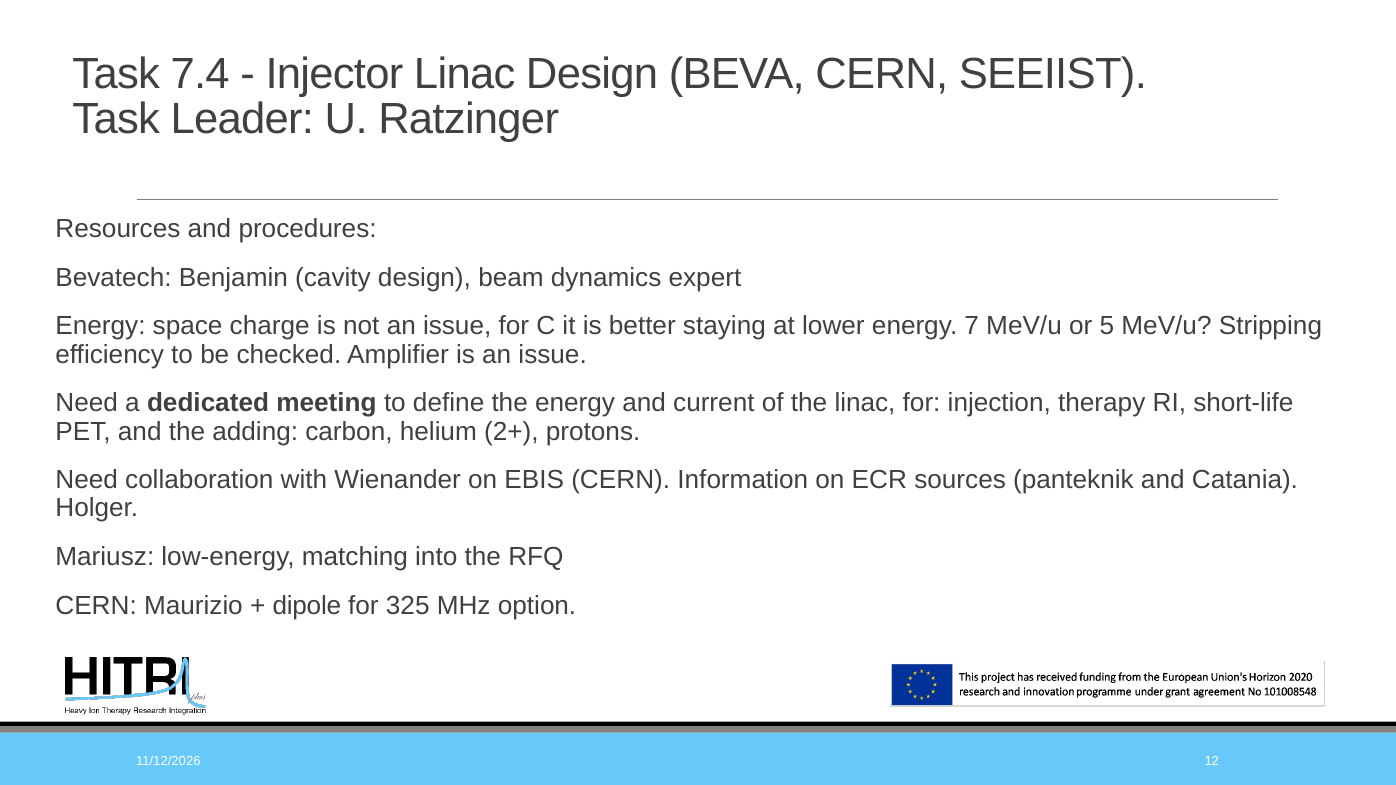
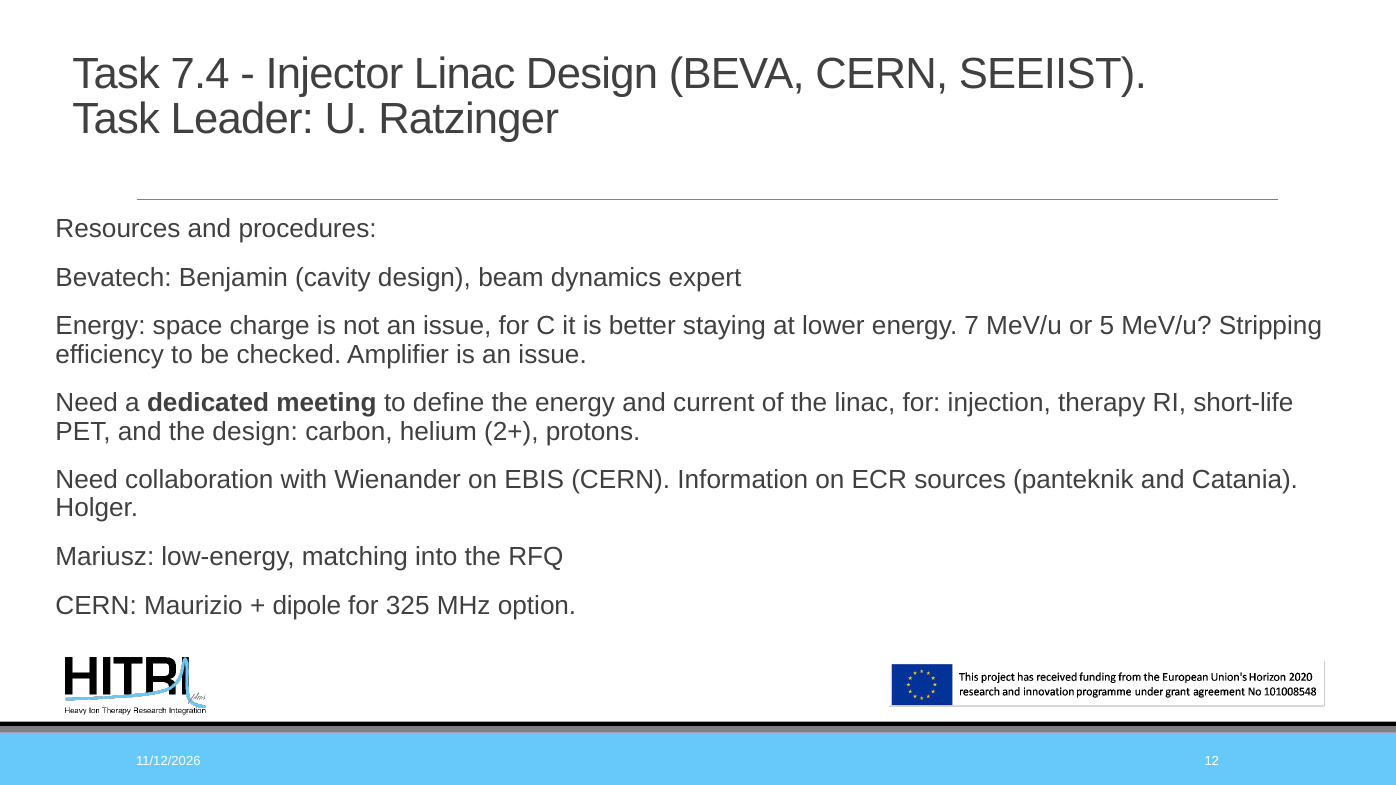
the adding: adding -> design (255, 432)
